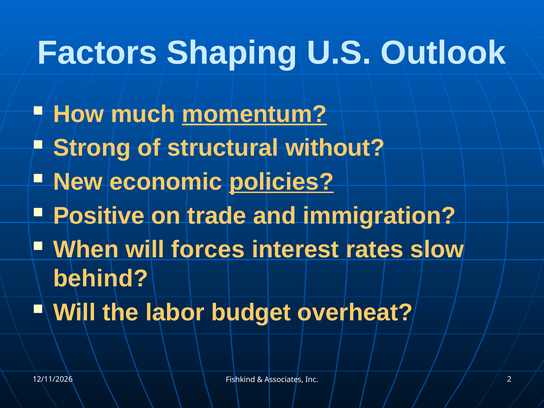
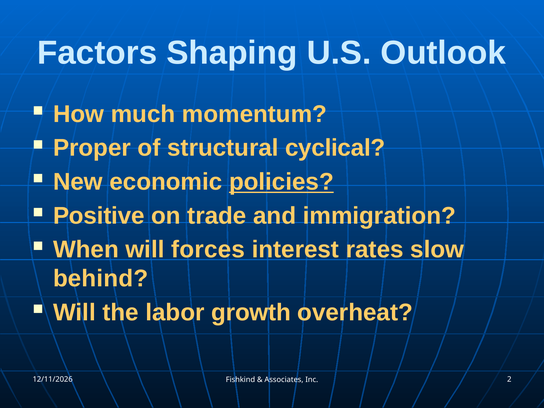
momentum underline: present -> none (254, 114)
Strong: Strong -> Proper (92, 148)
without: without -> cyclical (335, 148)
budget: budget -> growth (251, 312)
